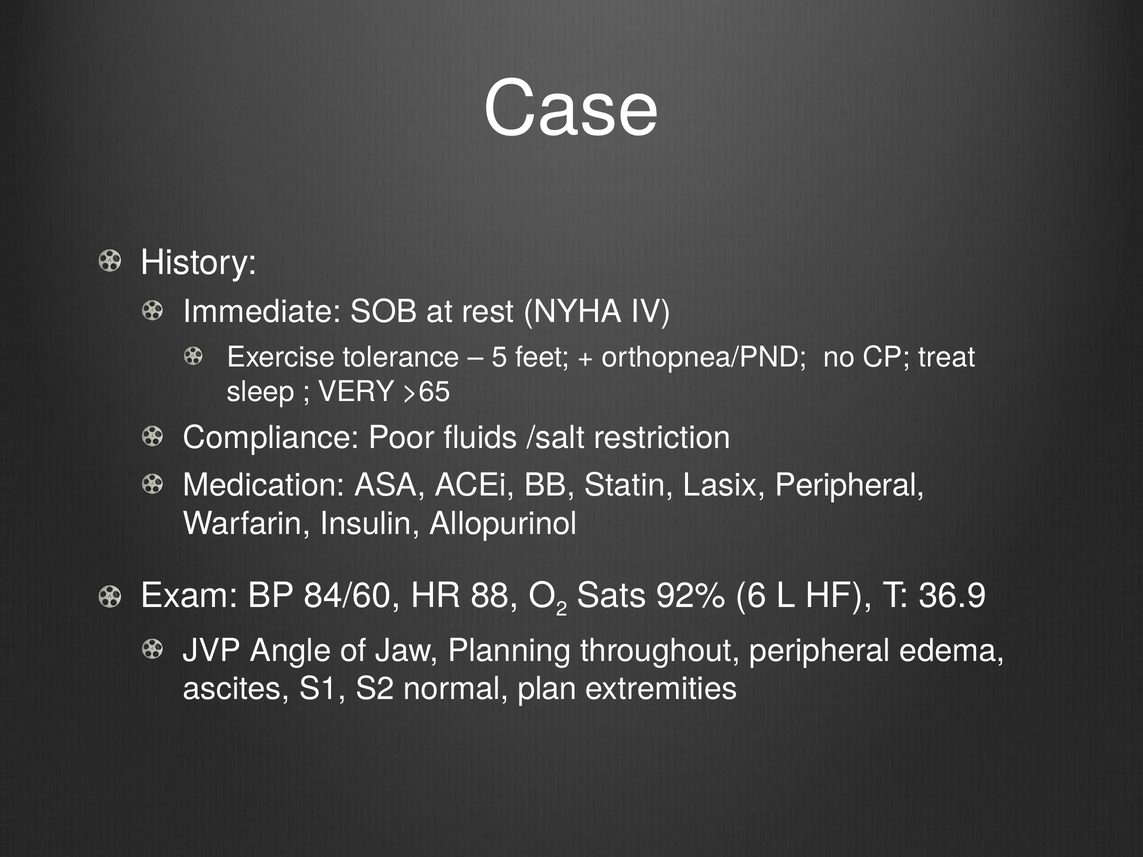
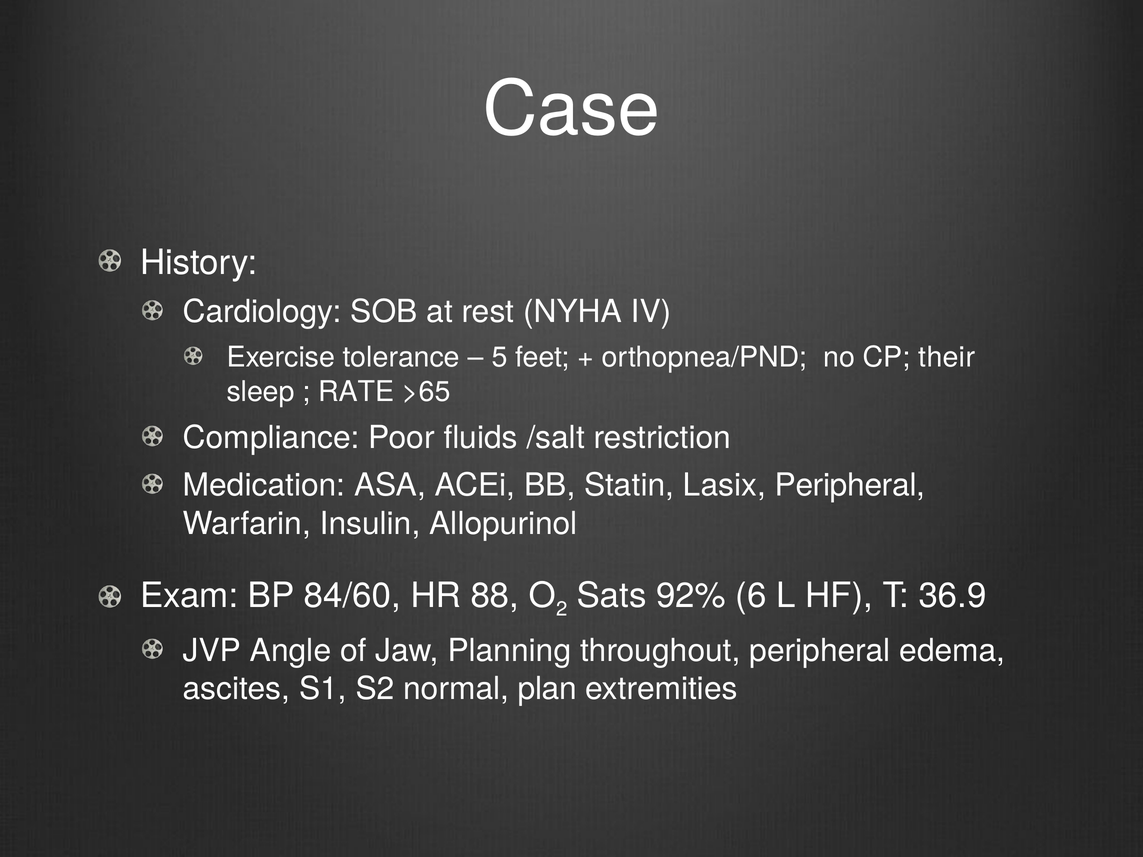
Immediate: Immediate -> Cardiology (262, 312)
treat: treat -> their (947, 358)
VERY: VERY -> RATE (356, 392)
